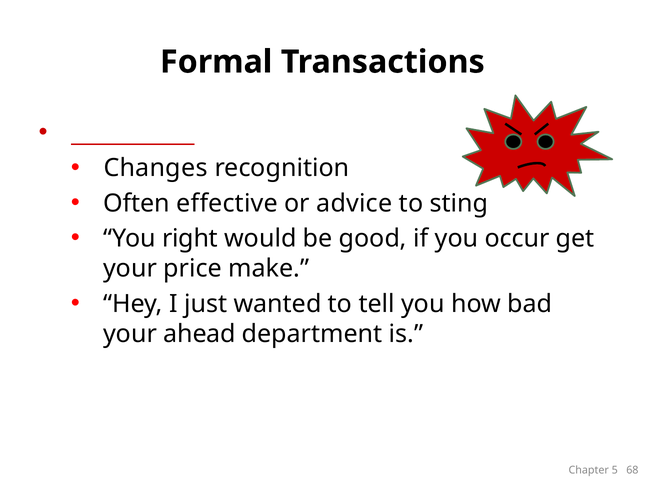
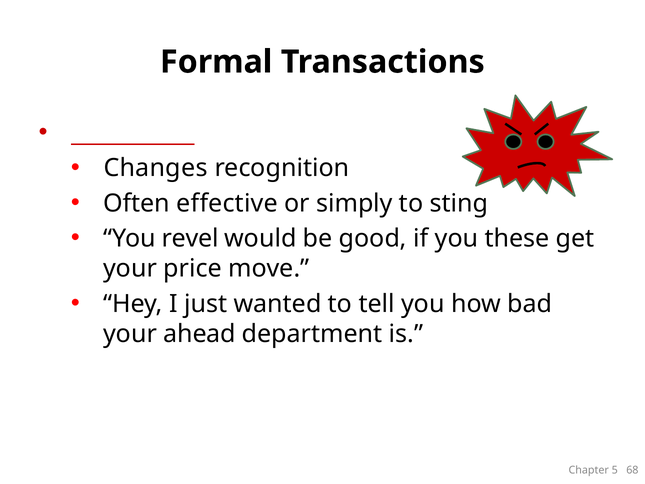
advice: advice -> simply (354, 203)
right: right -> revel (190, 238)
occur: occur -> these (517, 238)
make: make -> move (269, 268)
